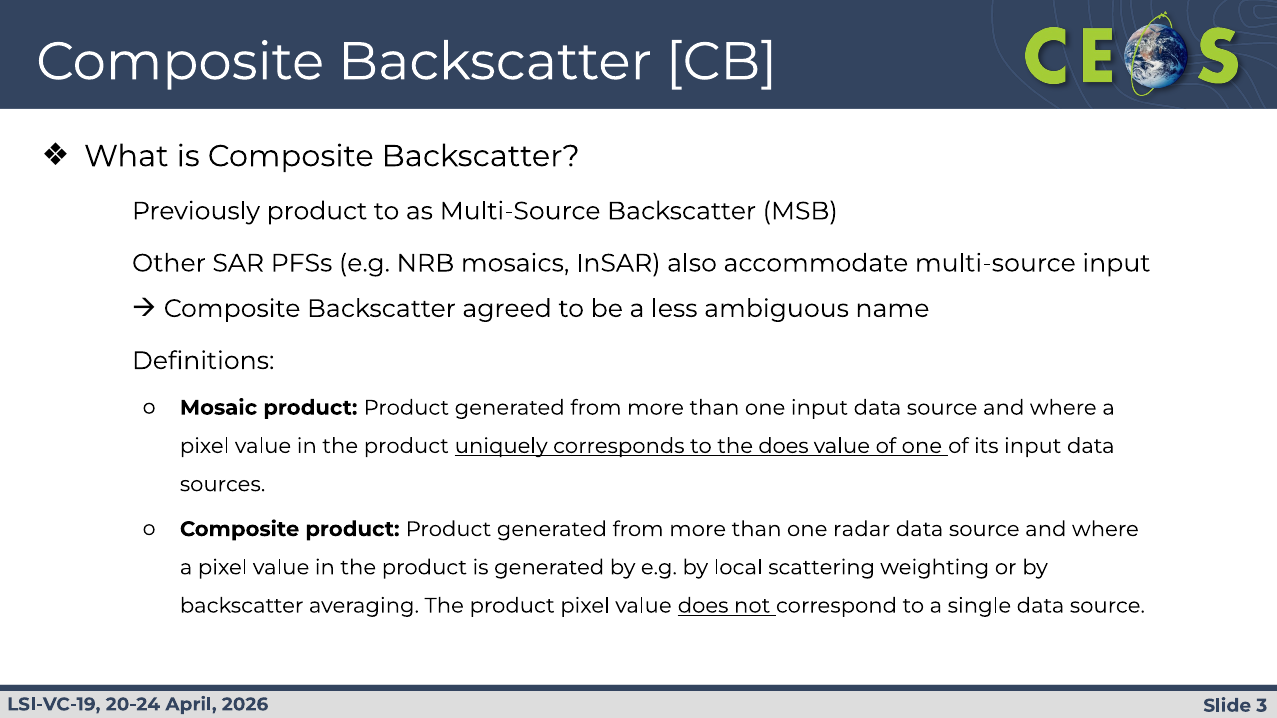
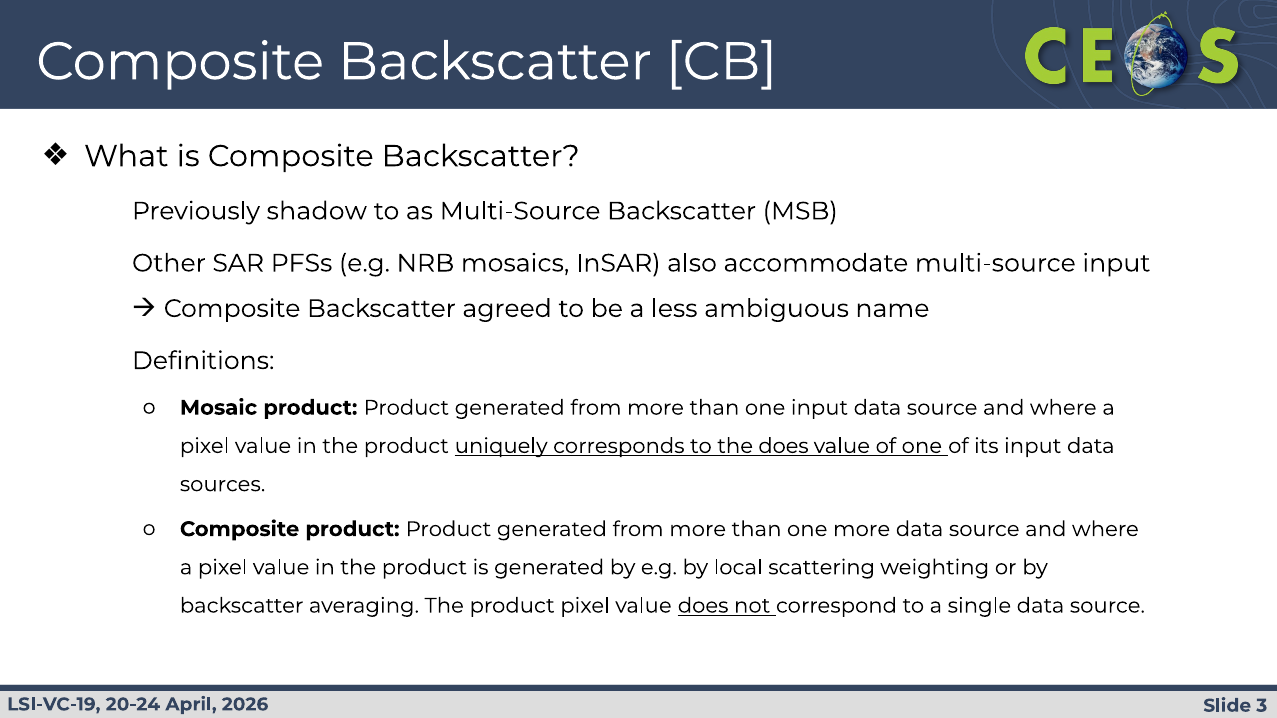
Previously product: product -> shadow (317, 211)
one radar: radar -> more (862, 529)
